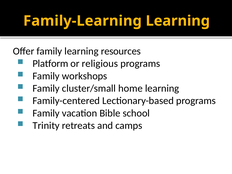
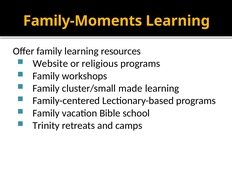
Family-Learning: Family-Learning -> Family-Moments (83, 21)
Platform: Platform -> Website (50, 64)
home: home -> made (130, 88)
